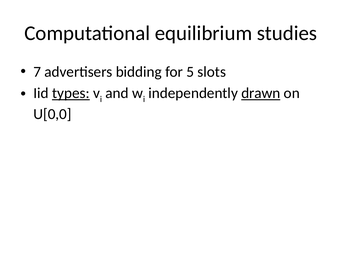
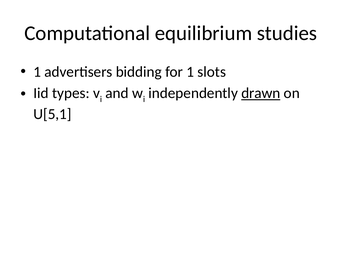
7: 7 -> 1 (37, 72)
for 5: 5 -> 1 (190, 72)
types underline: present -> none (71, 93)
U[0,0: U[0,0 -> U[5,1 (52, 114)
